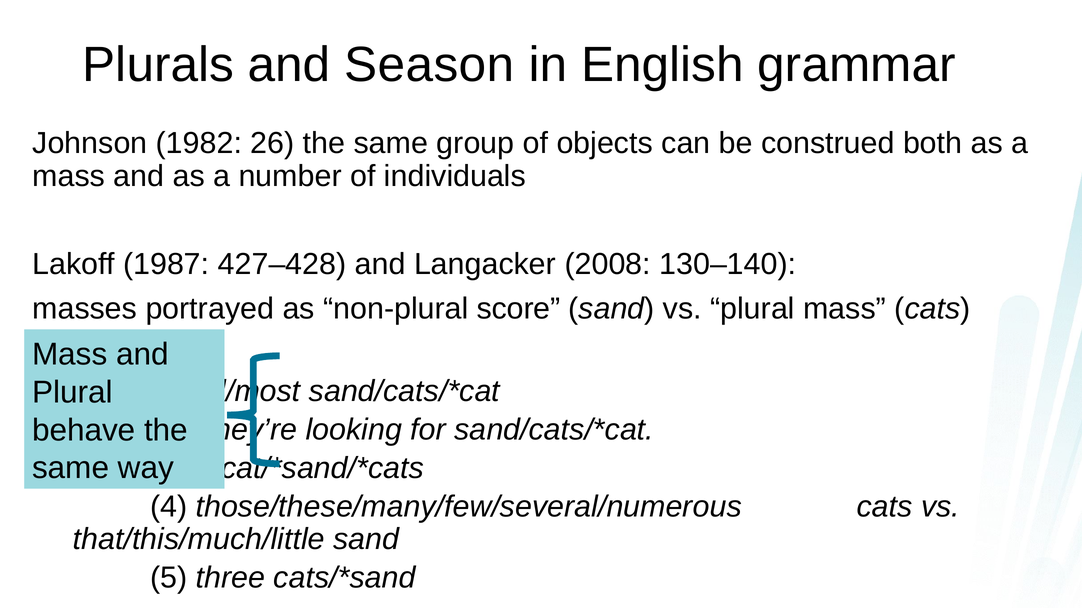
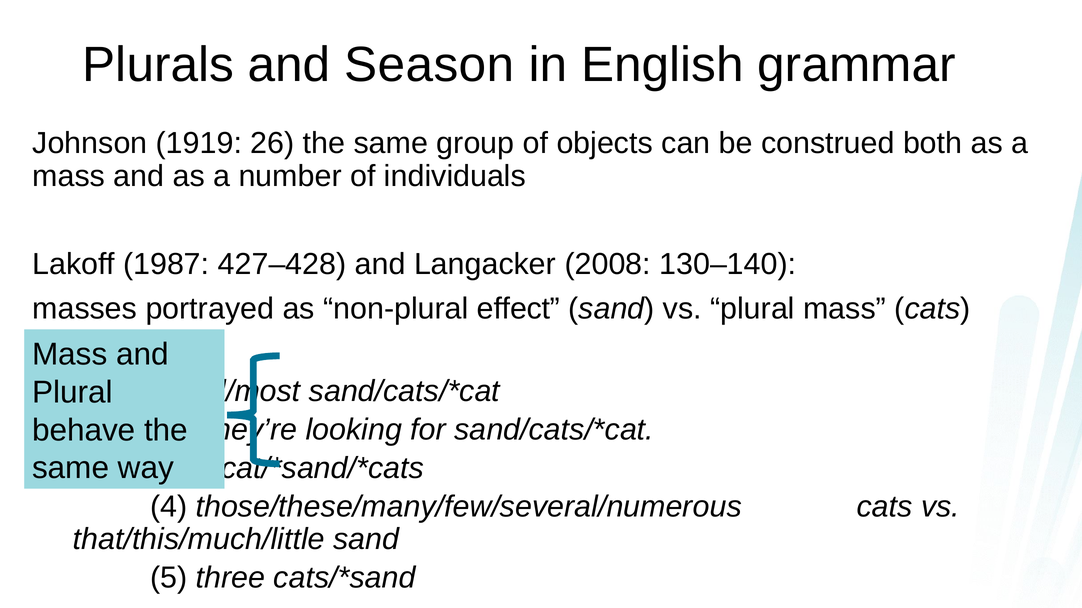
1982: 1982 -> 1919 (199, 143)
score: score -> effect (519, 309)
